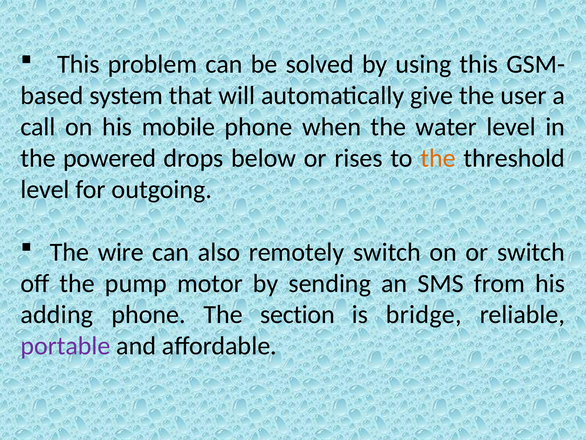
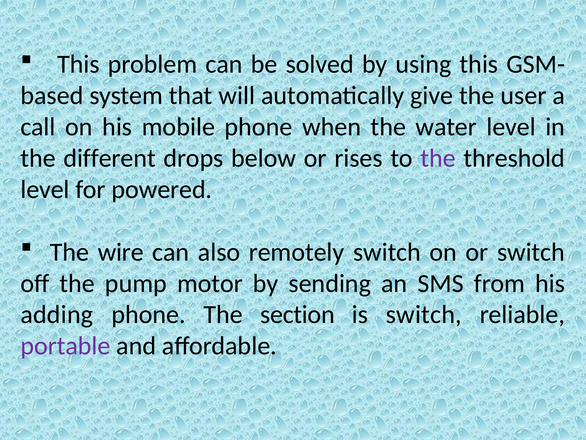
powered: powered -> different (110, 158)
the colour: orange -> purple (438, 158)
outgoing: outgoing -> powered (162, 189)
is bridge: bridge -> switch (424, 314)
